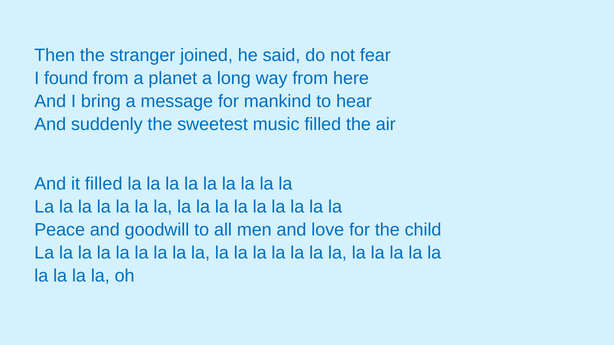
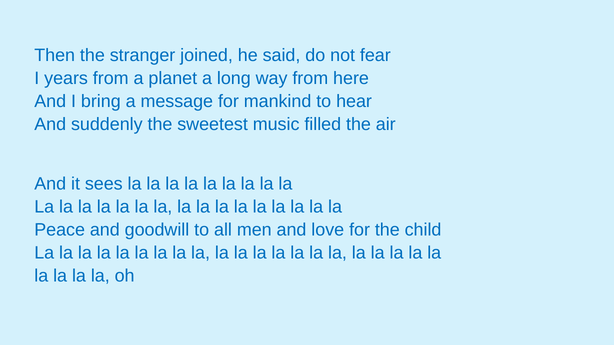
found: found -> years (66, 78)
it filled: filled -> sees (104, 184)
